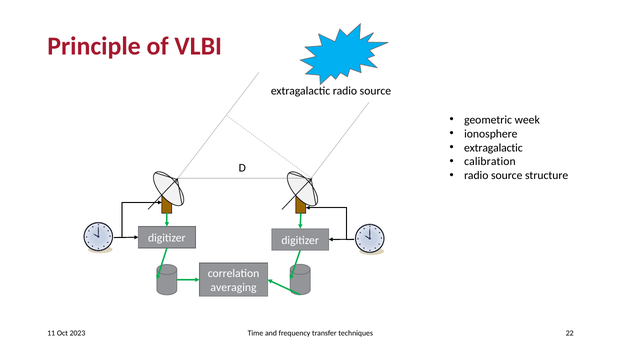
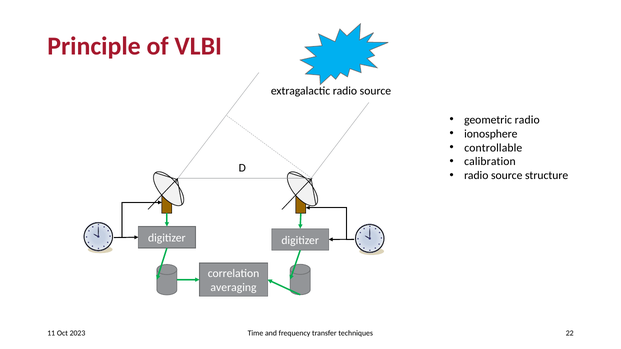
geometric week: week -> radio (527, 120)
extragalactic: extragalactic -> controllable (493, 148)
